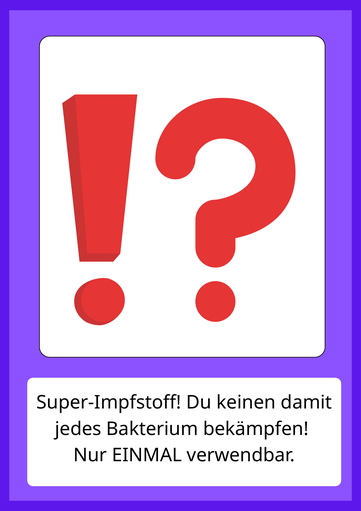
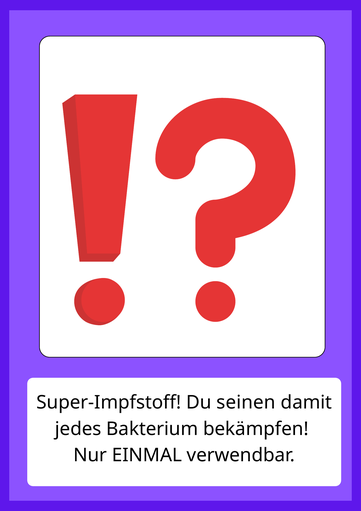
keinen: keinen -> seinen (246, 402)
